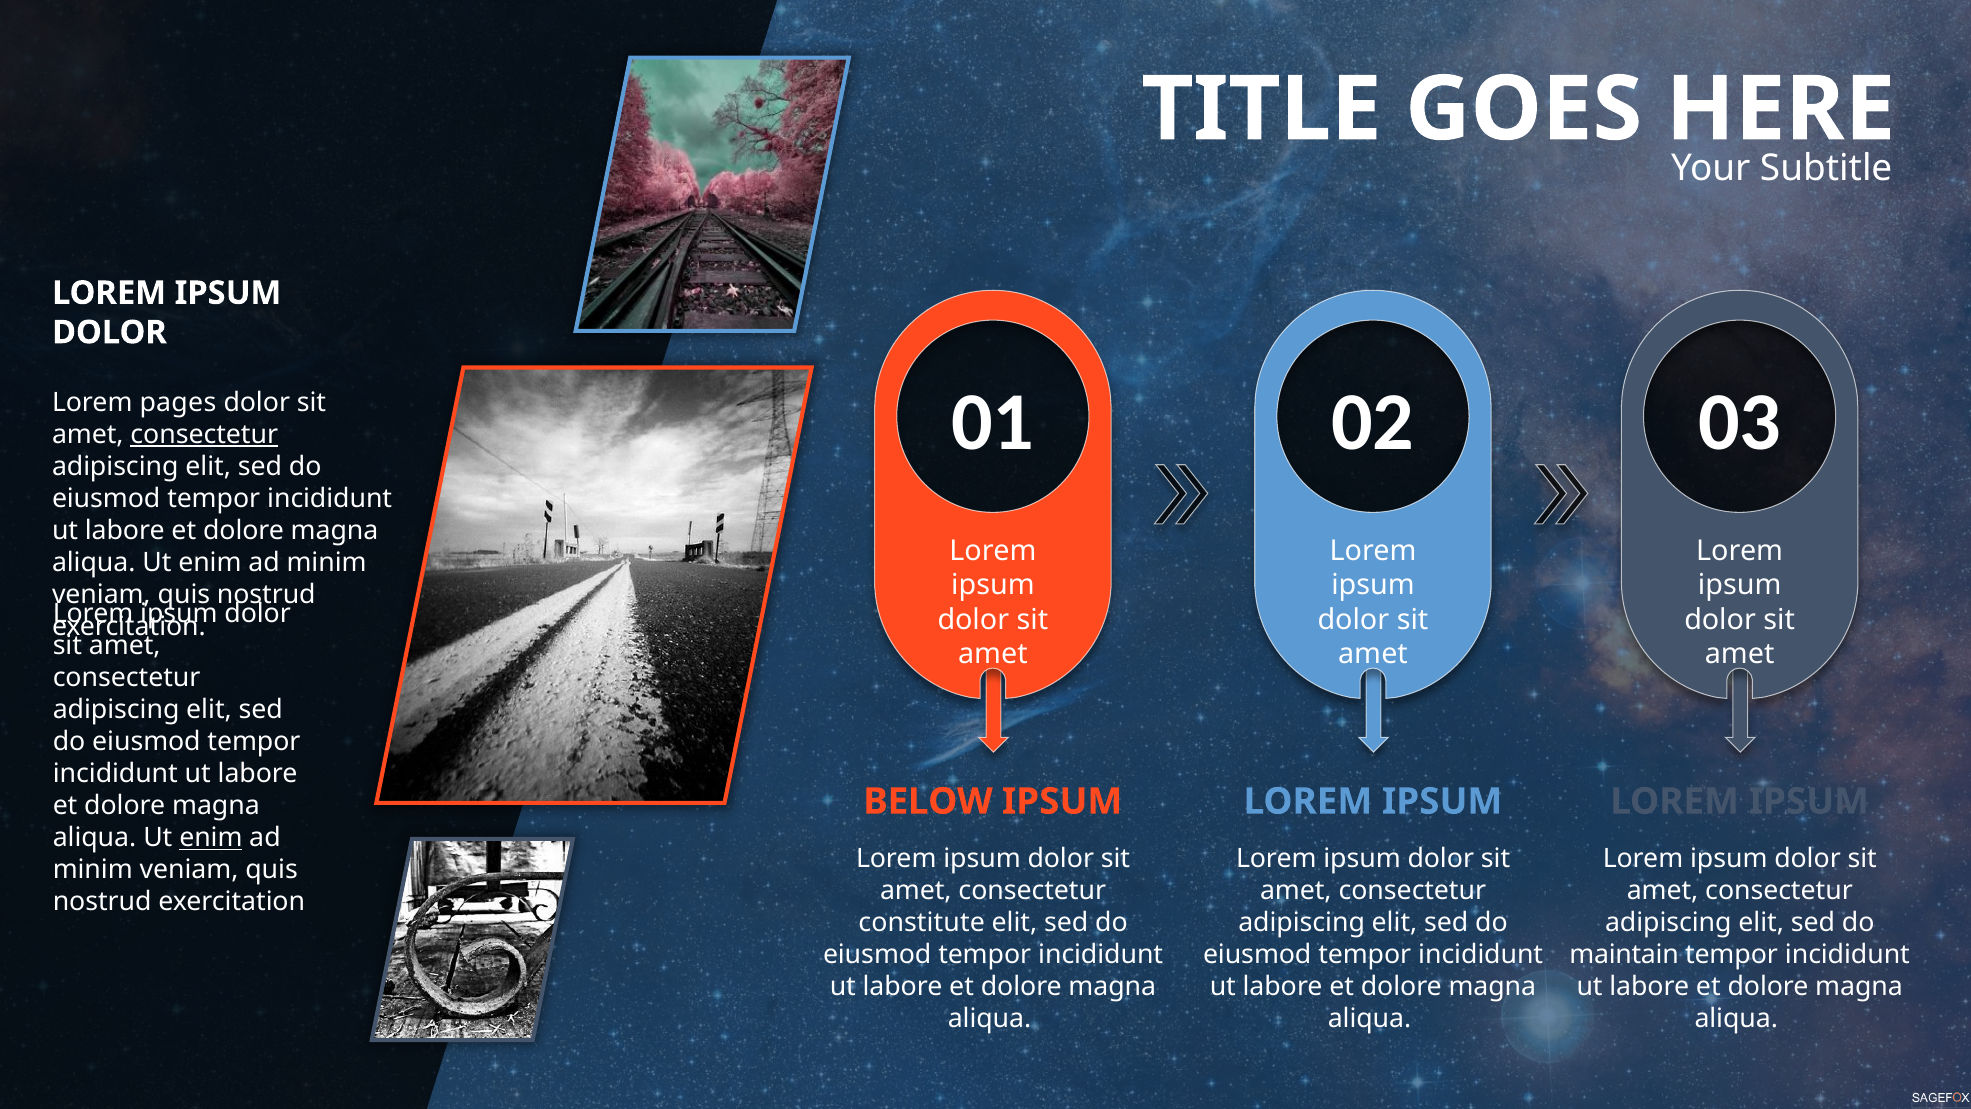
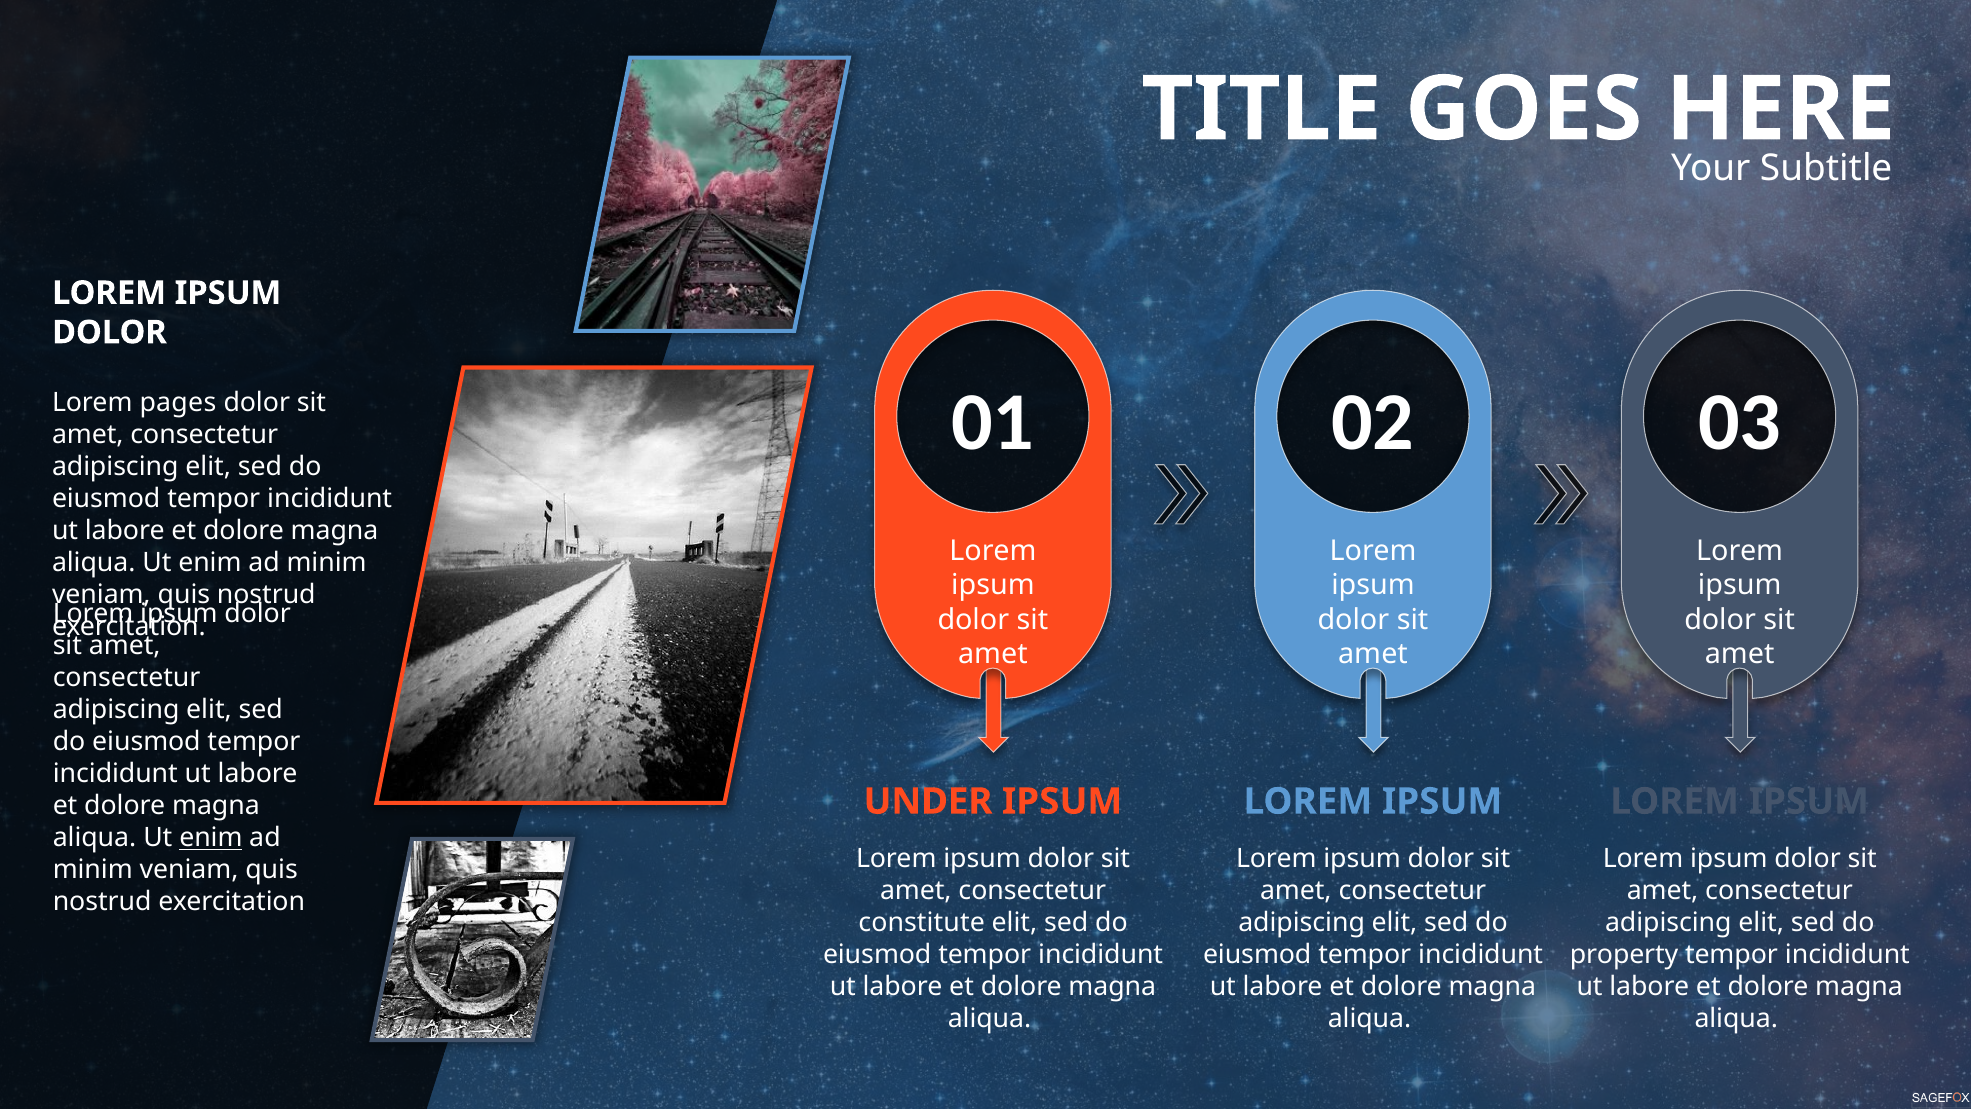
consectetur underline: present -> none (204, 434)
BELOW: BELOW -> UNDER (928, 801)
maintain: maintain -> property (1624, 955)
